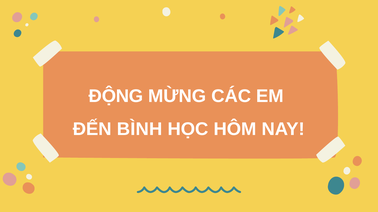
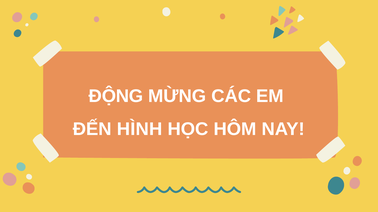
BÌNH: BÌNH -> HÌNH (140, 129)
